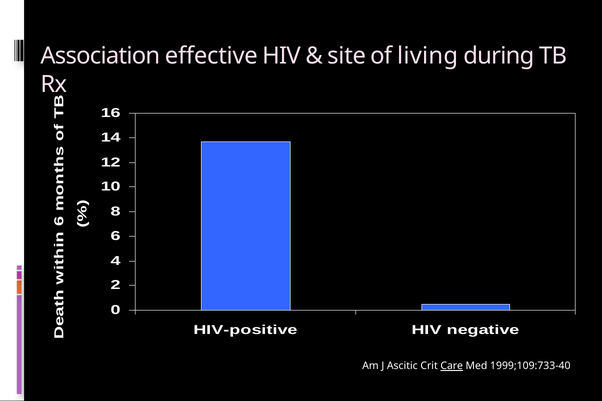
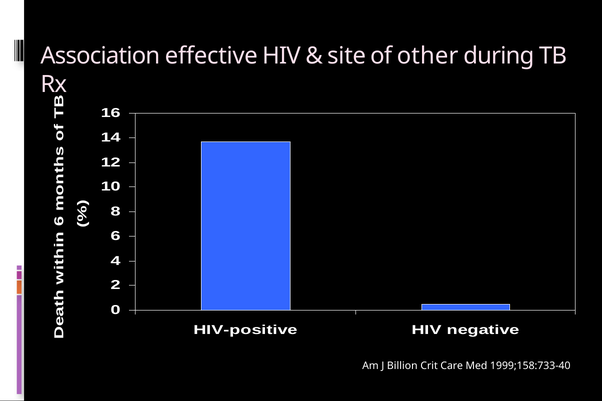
living: living -> other (428, 56)
Ascitic: Ascitic -> Billion (402, 366)
Care underline: present -> none (452, 366)
1999;109:733-40: 1999;109:733-40 -> 1999;158:733-40 (530, 366)
